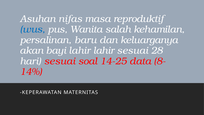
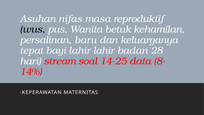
wus colour: blue -> black (33, 29)
salah: salah -> betuk (118, 29)
akan: akan -> tepat (32, 50)
lahir sesuai: sesuai -> badan (133, 50)
hari sesuai: sesuai -> stream (60, 61)
